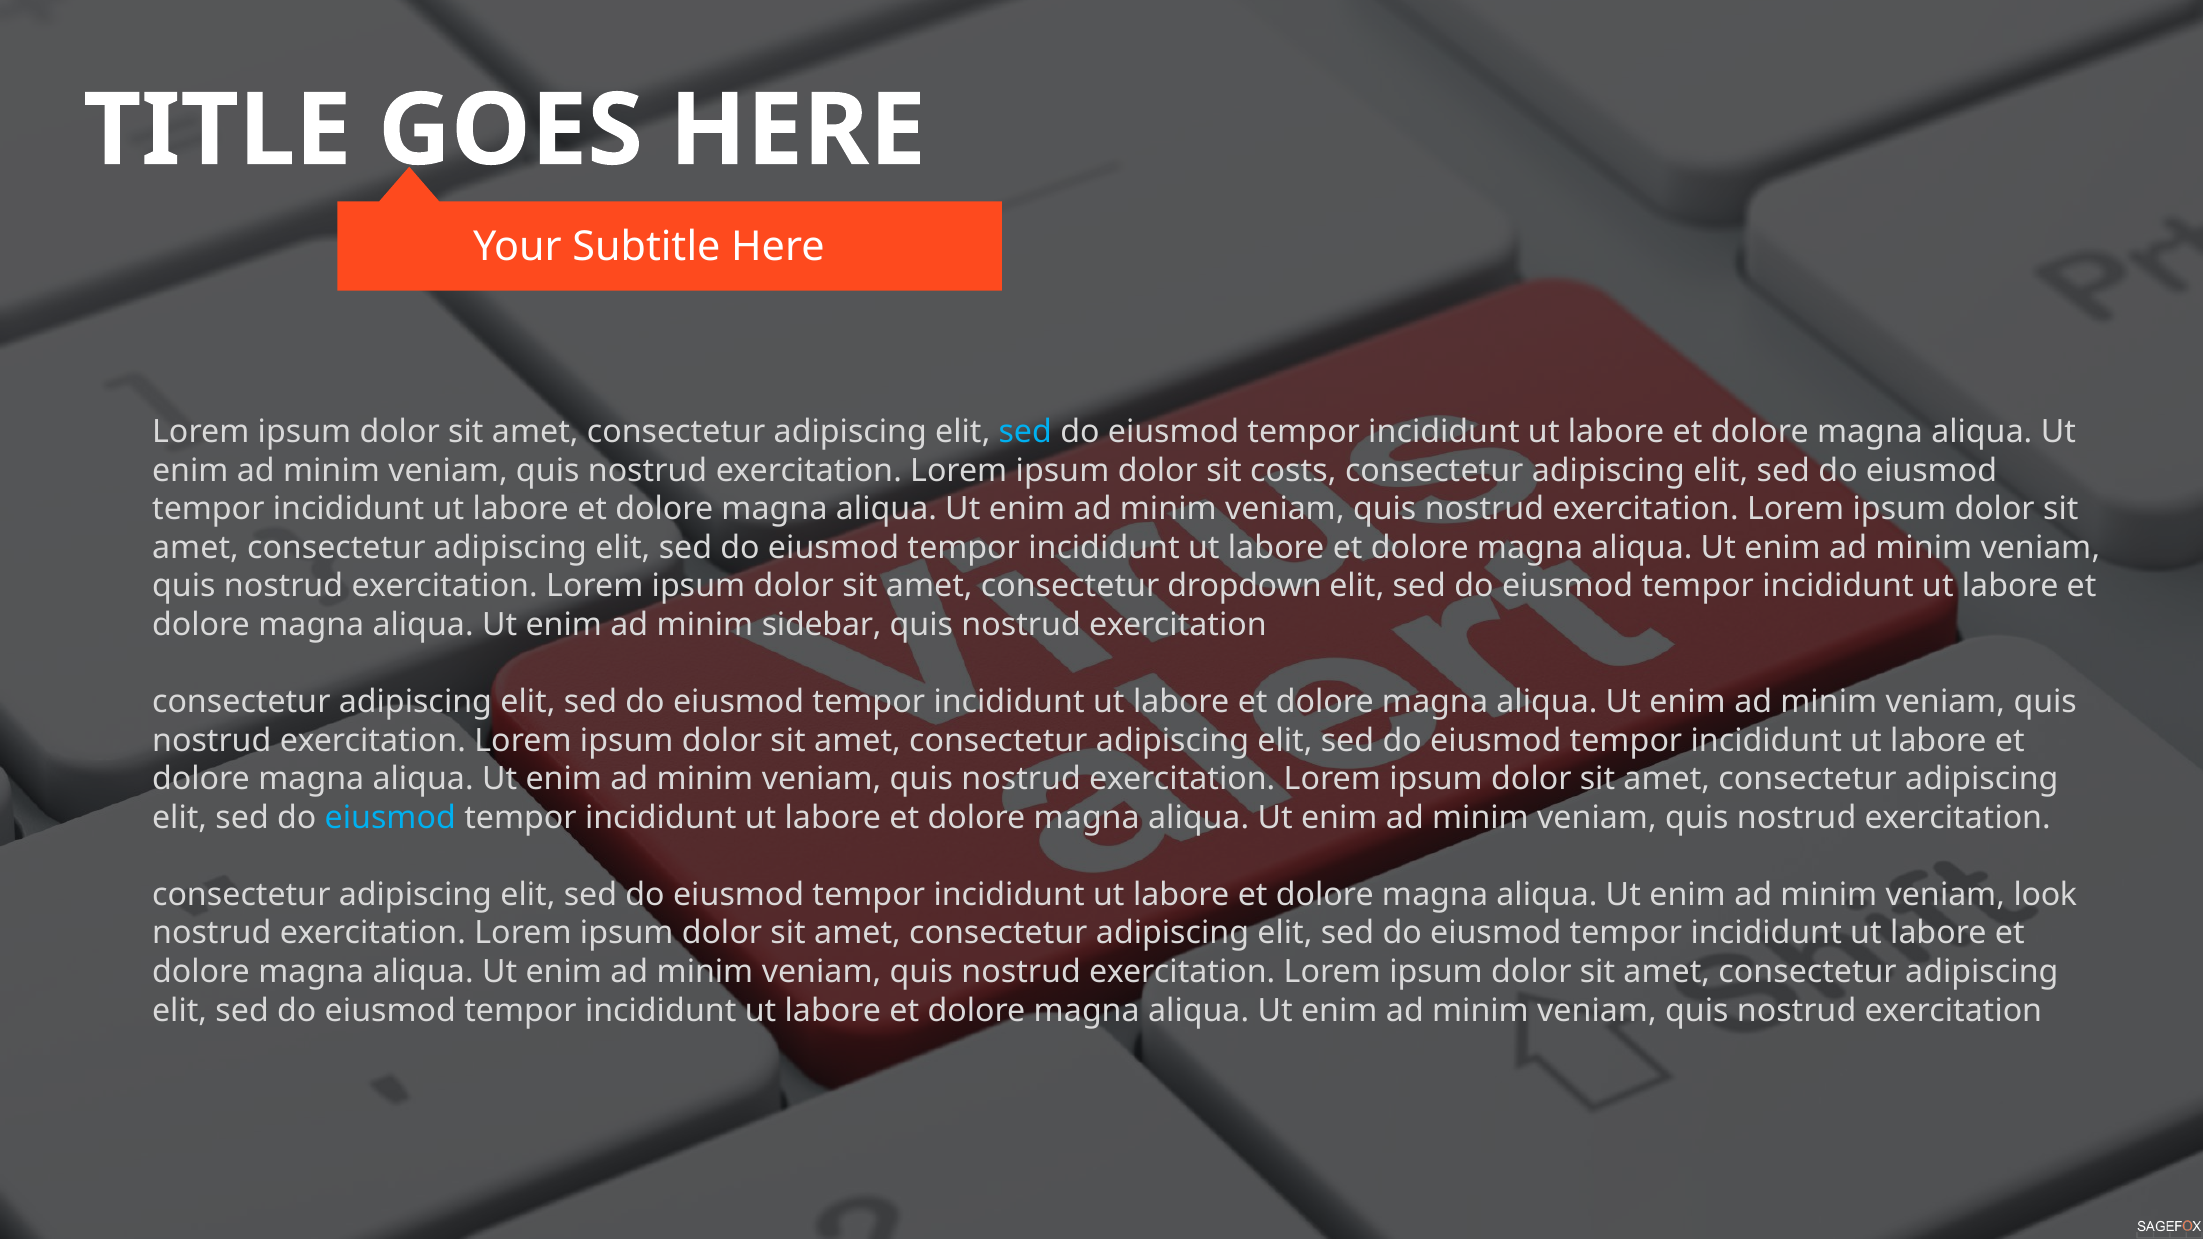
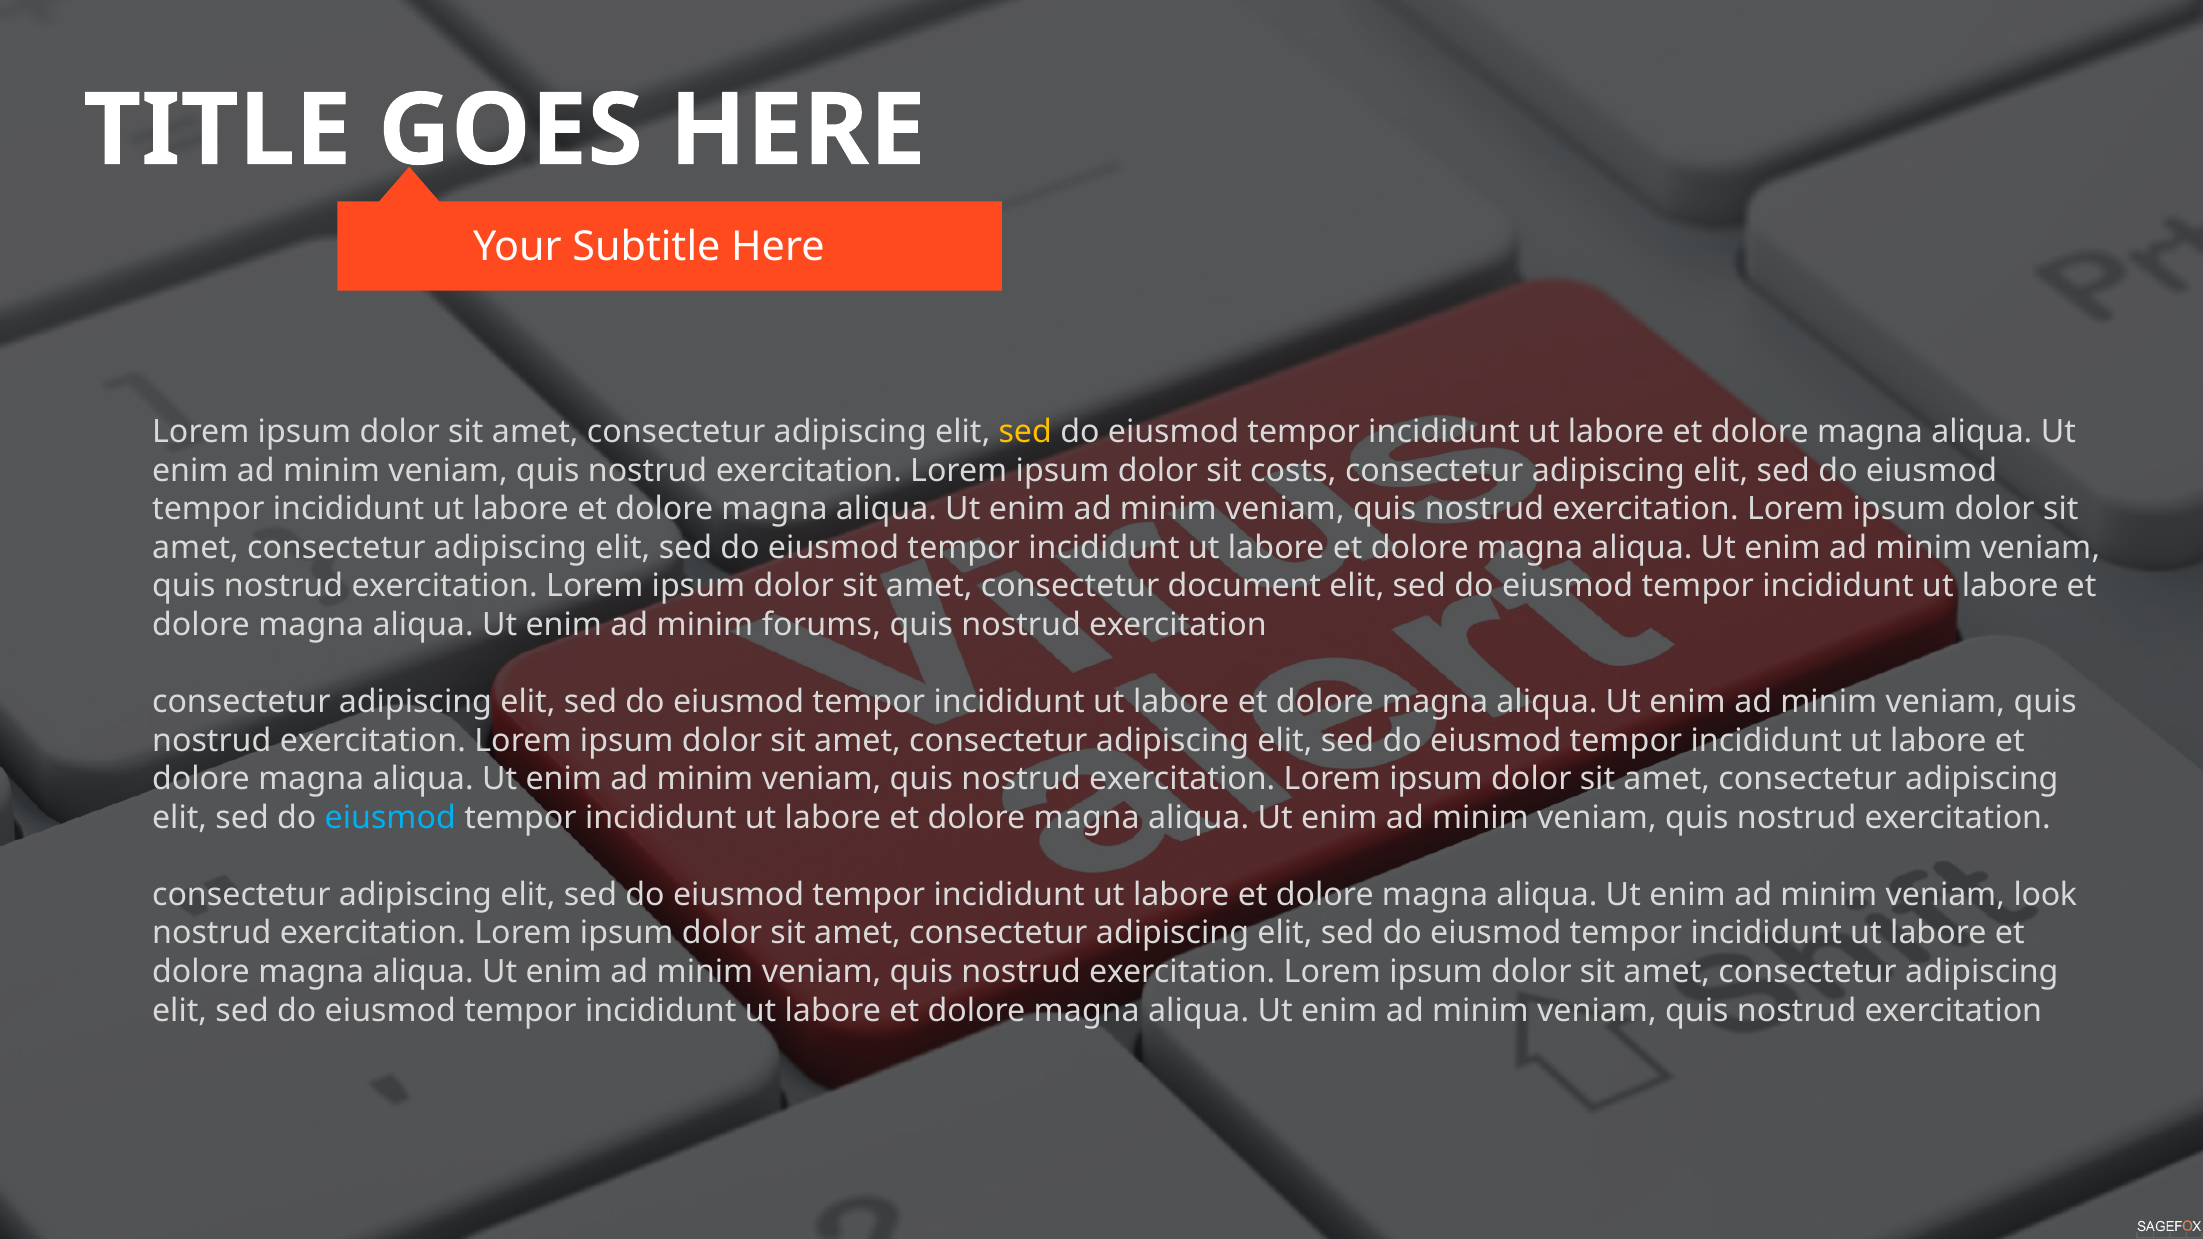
sed colour: light blue -> yellow (1025, 432)
dropdown: dropdown -> document (1244, 586)
sidebar: sidebar -> forums (821, 625)
